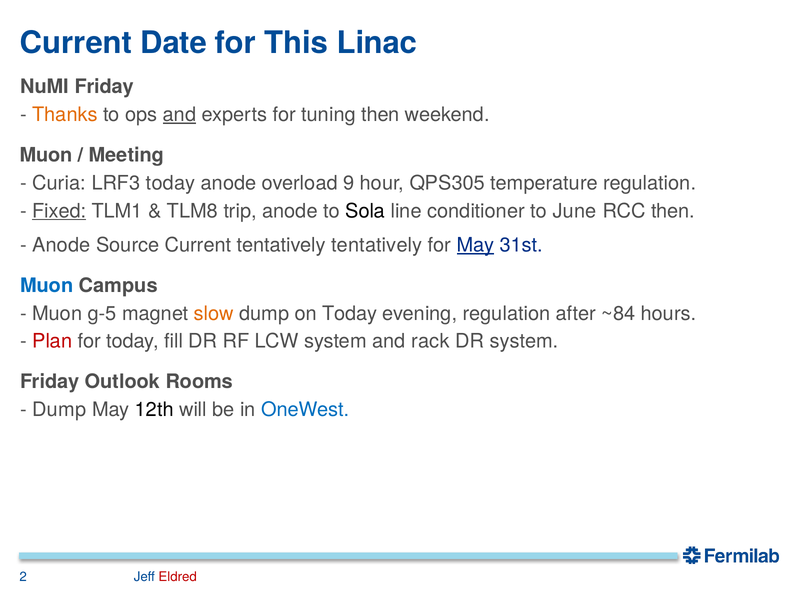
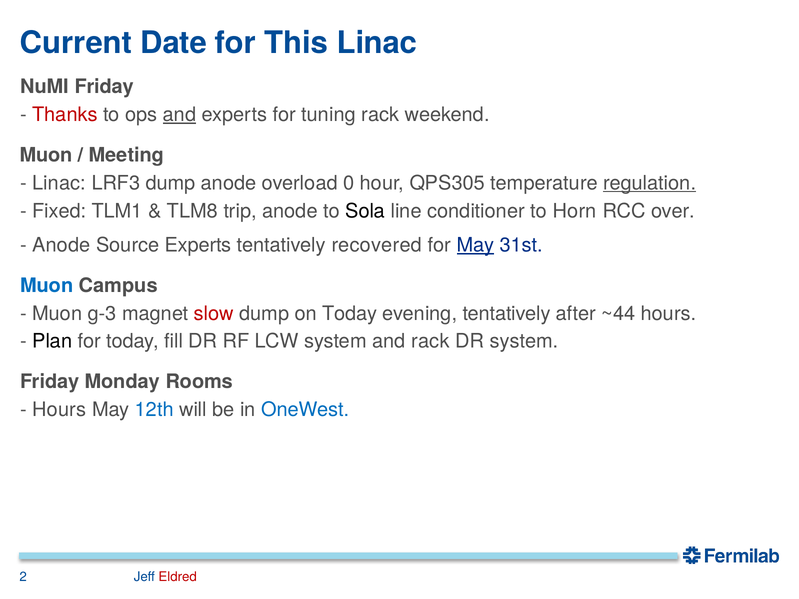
Thanks colour: orange -> red (65, 115)
tuning then: then -> rack (380, 115)
Curia: Curia -> Linac (59, 183)
LRF3 today: today -> dump (171, 183)
9: 9 -> 0 (349, 183)
regulation underline: none -> present (650, 183)
Fixed underline: present -> none (59, 211)
June: June -> Horn (575, 211)
RCC then: then -> over (673, 211)
Source Current: Current -> Experts (198, 245)
tentatively tentatively: tentatively -> recovered (377, 245)
g-5: g-5 -> g-3 (102, 314)
slow colour: orange -> red (214, 314)
evening regulation: regulation -> tentatively (507, 314)
~84: ~84 -> ~44 (618, 314)
Plan colour: red -> black (52, 342)
Outlook: Outlook -> Monday (122, 382)
Dump: Dump -> Hours (59, 410)
12th colour: black -> blue (154, 410)
